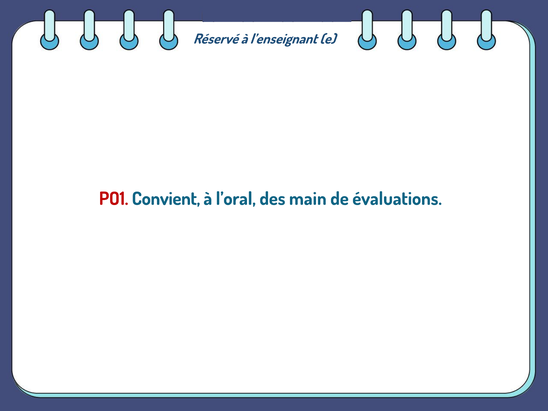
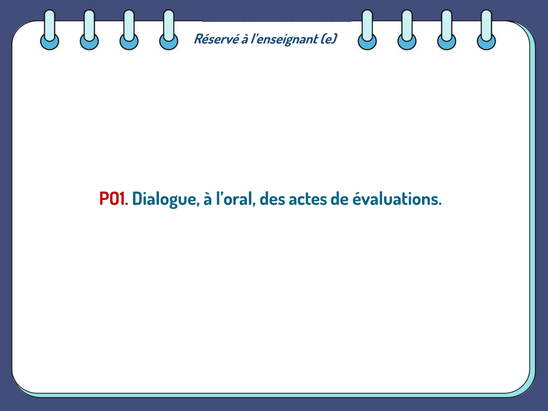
Convient: Convient -> Dialogue (166, 199)
main: main -> actes (308, 199)
